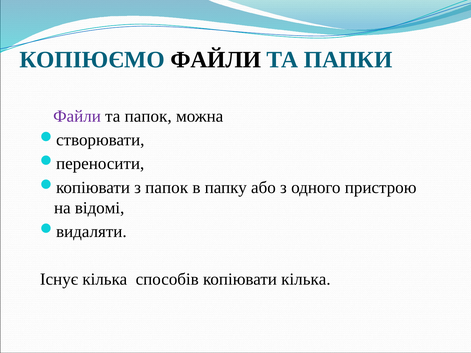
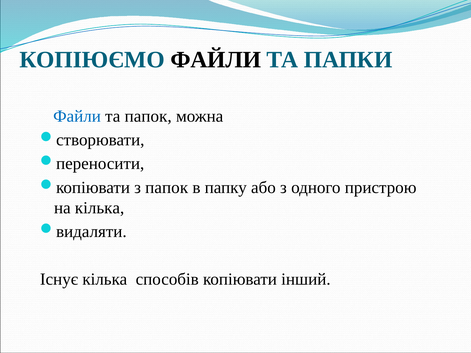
Файли colour: purple -> blue (77, 116)
на відомі: відомі -> кілька (100, 208)
копіювати кілька: кілька -> інший (306, 279)
